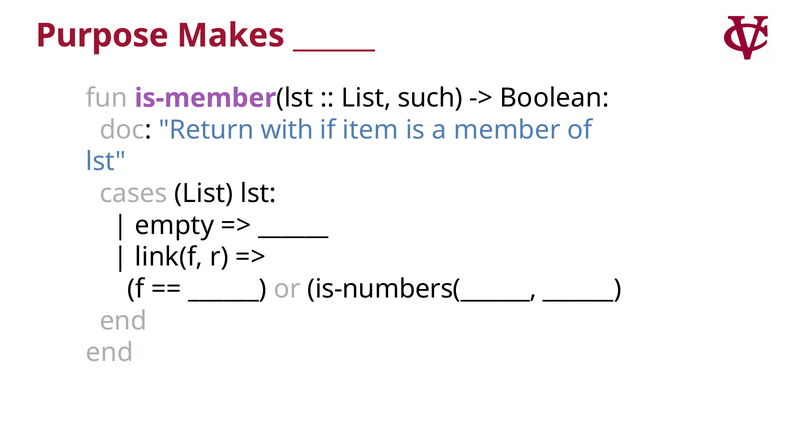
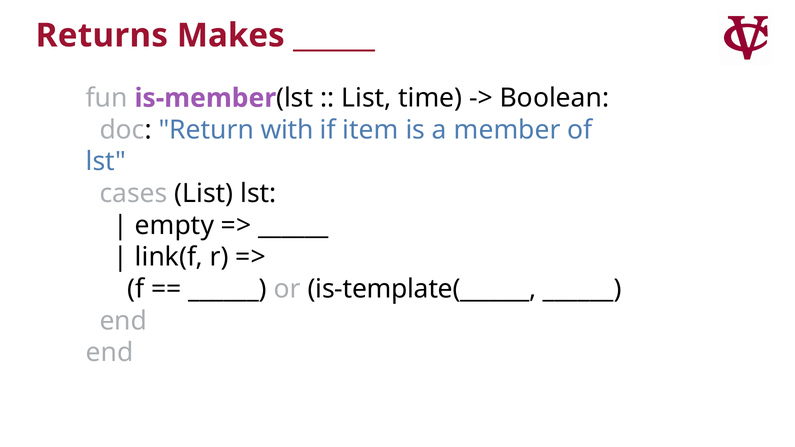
Purpose: Purpose -> Returns (102, 35)
such: such -> time (430, 98)
is-numbers(______: is-numbers(______ -> is-template(______ (422, 289)
